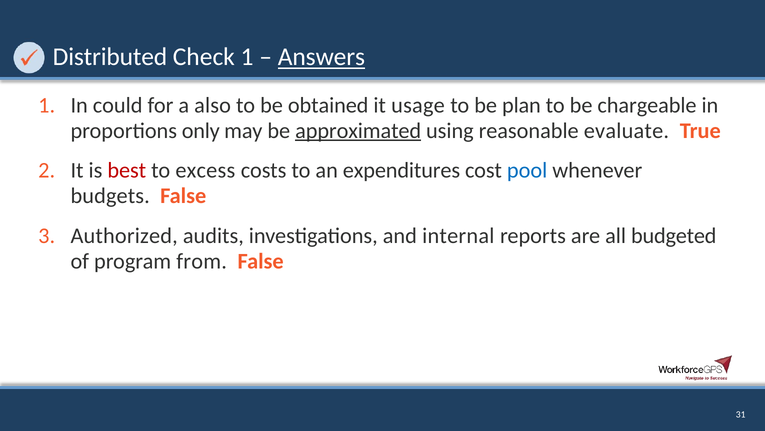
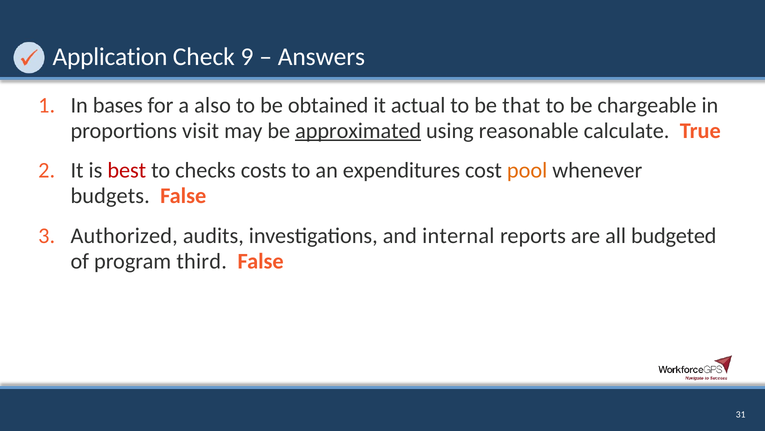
Distributed: Distributed -> Application (110, 57)
Check 1: 1 -> 9 (247, 57)
Answers underline: present -> none (321, 57)
could: could -> bases (118, 105)
usage: usage -> actual (418, 105)
plan: plan -> that (521, 105)
only: only -> visit (201, 130)
evaluate: evaluate -> calculate (627, 130)
excess: excess -> checks (205, 170)
pool colour: blue -> orange (527, 170)
from: from -> third (202, 261)
